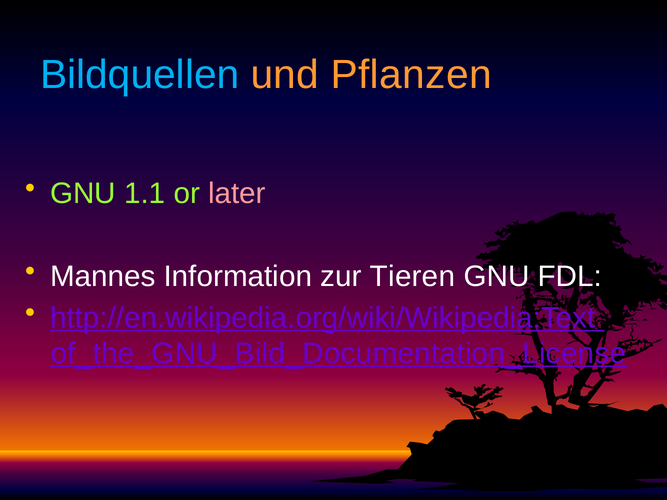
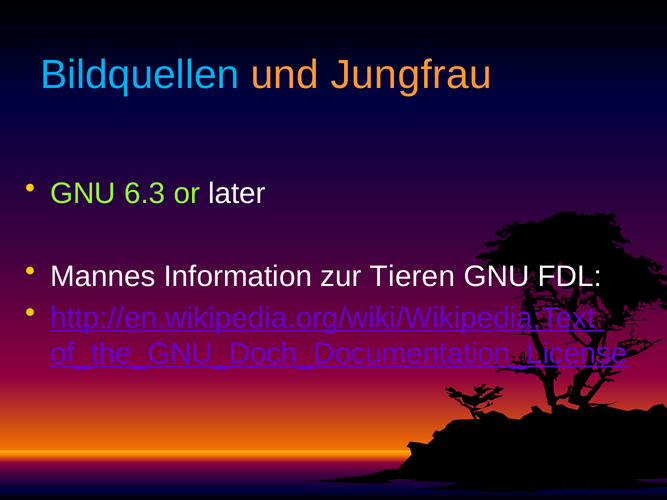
Pflanzen: Pflanzen -> Jungfrau (411, 75)
1.1: 1.1 -> 6.3 (145, 193)
later colour: pink -> white (237, 193)
of_the_GNU_Bild_Documentation_License: of_the_GNU_Bild_Documentation_License -> of_the_GNU_Doch_Documentation_License (339, 353)
